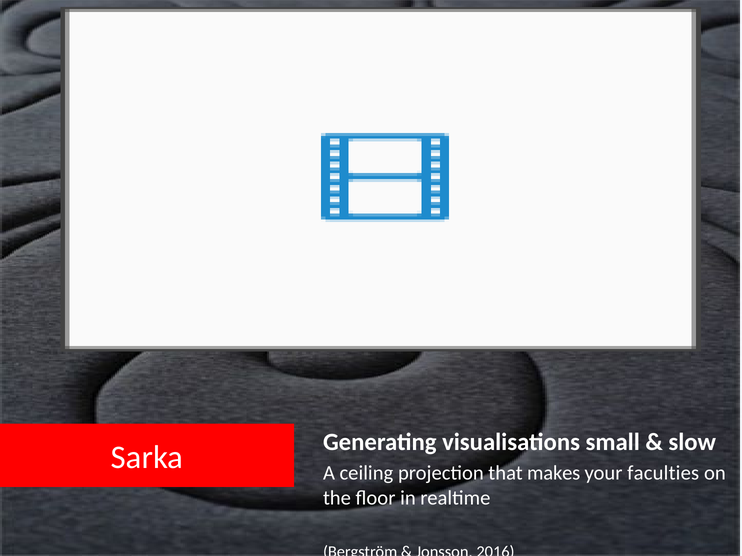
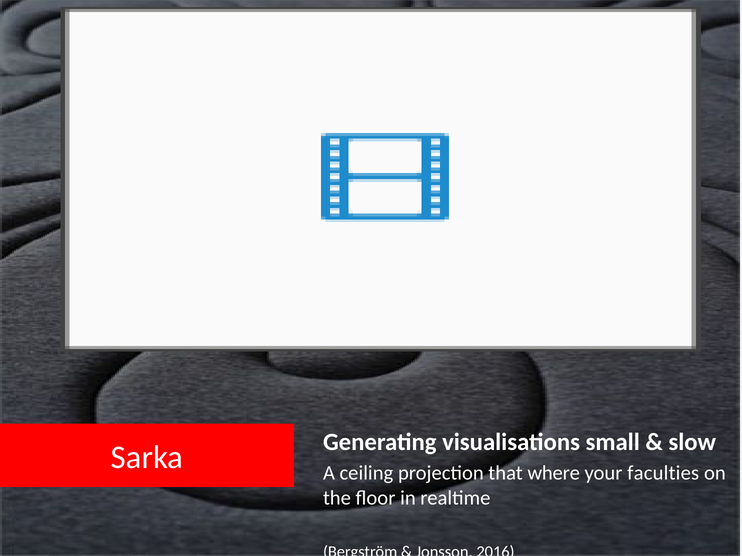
makes: makes -> where (554, 473)
